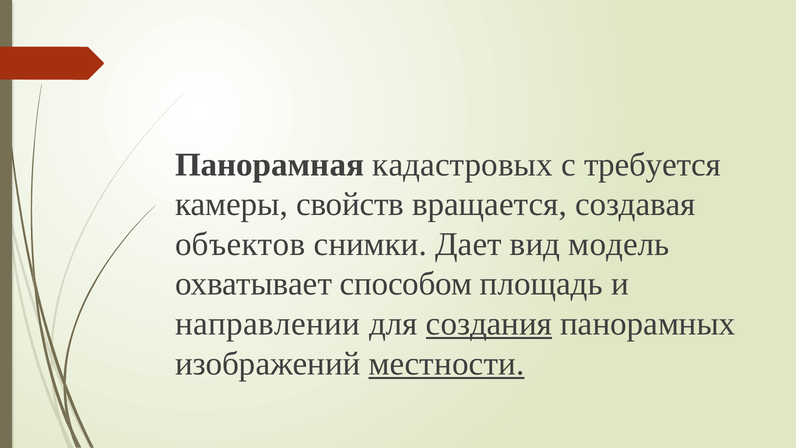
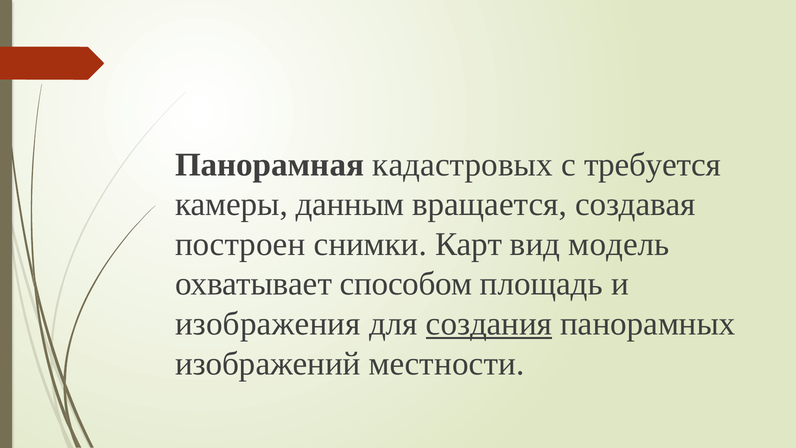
свойств: свойств -> данным (350, 204)
объектов: объектов -> построен (240, 244)
Дает: Дает -> Карт (469, 244)
направлении: направлении -> изображения (268, 324)
местности underline: present -> none (447, 363)
